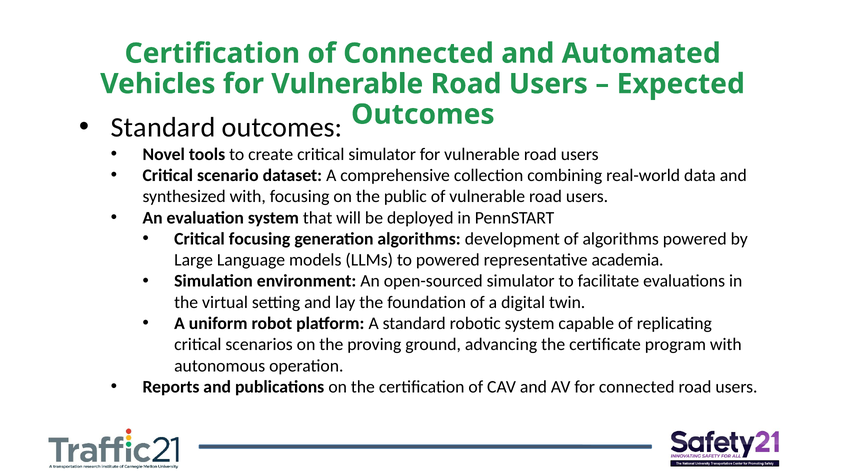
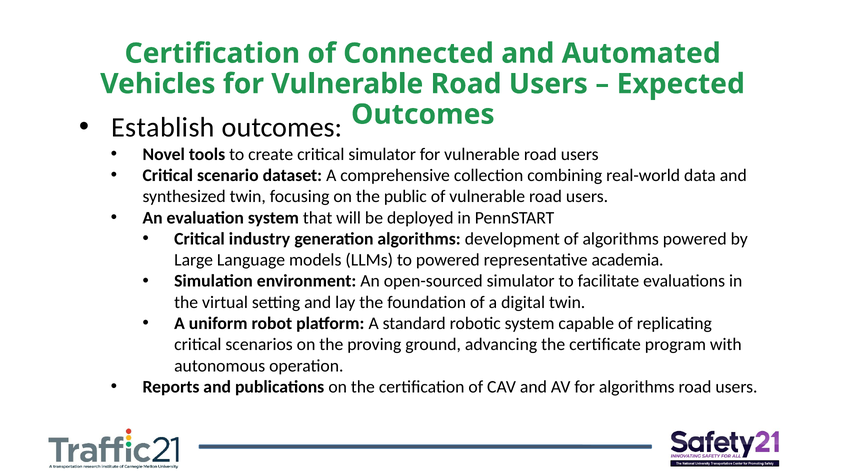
Standard: Standard -> Establish (163, 127)
synthesized with: with -> twin (248, 196)
Critical focusing: focusing -> industry (259, 239)
for connected: connected -> algorithms (637, 387)
